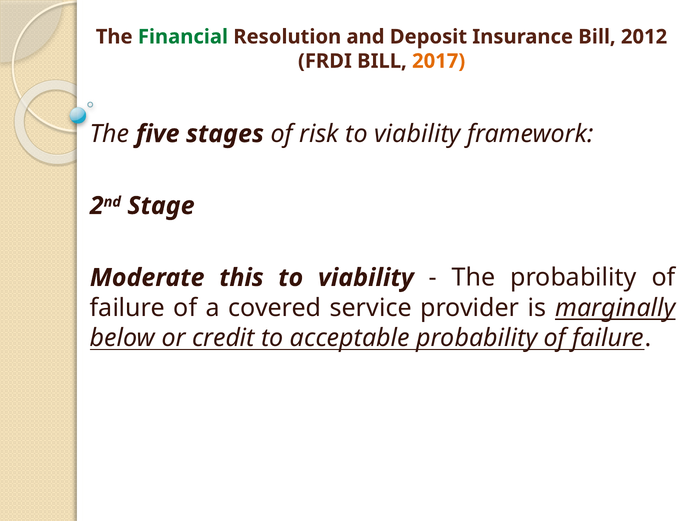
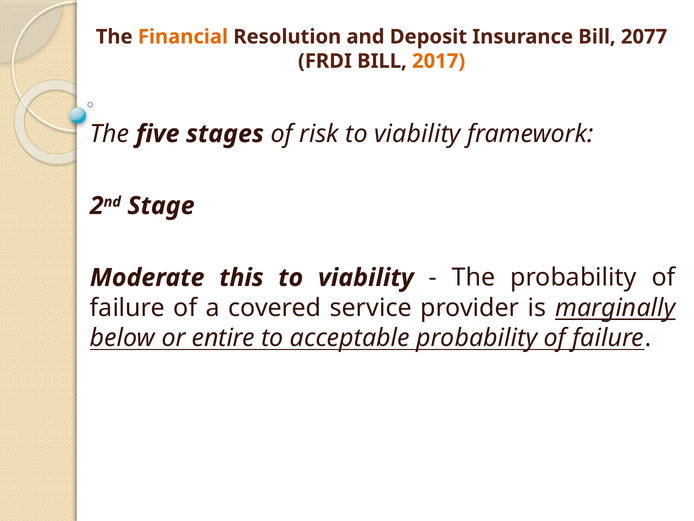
Financial colour: green -> orange (183, 37)
2012: 2012 -> 2077 (644, 37)
credit: credit -> entire (223, 338)
